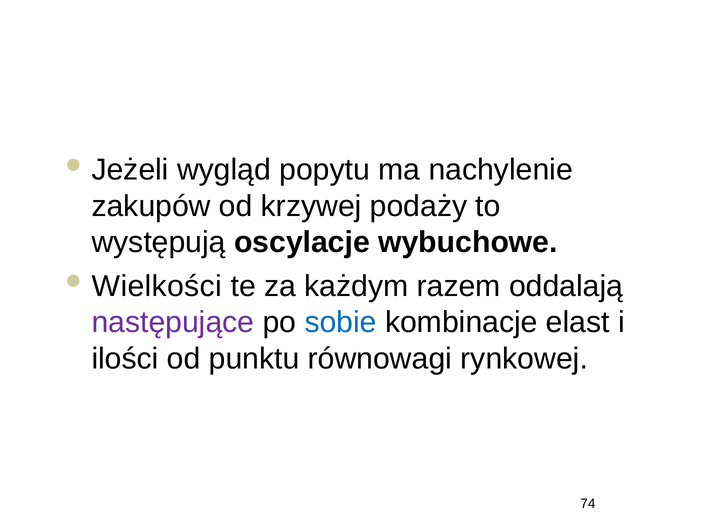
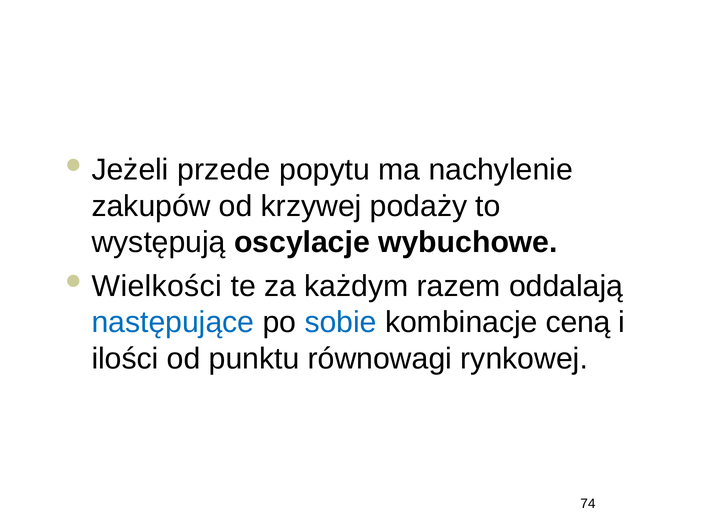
wygląd: wygląd -> przede (224, 170)
następujące colour: purple -> blue (173, 323)
elast: elast -> ceną (578, 323)
